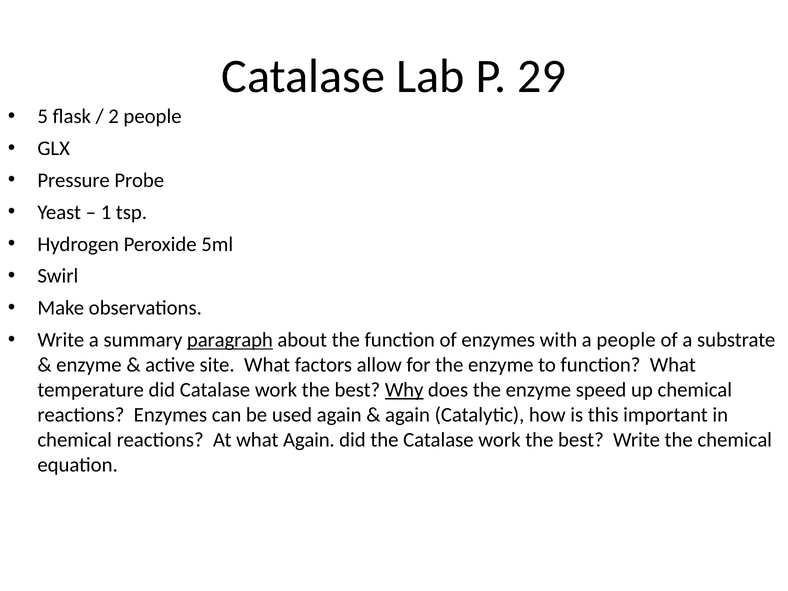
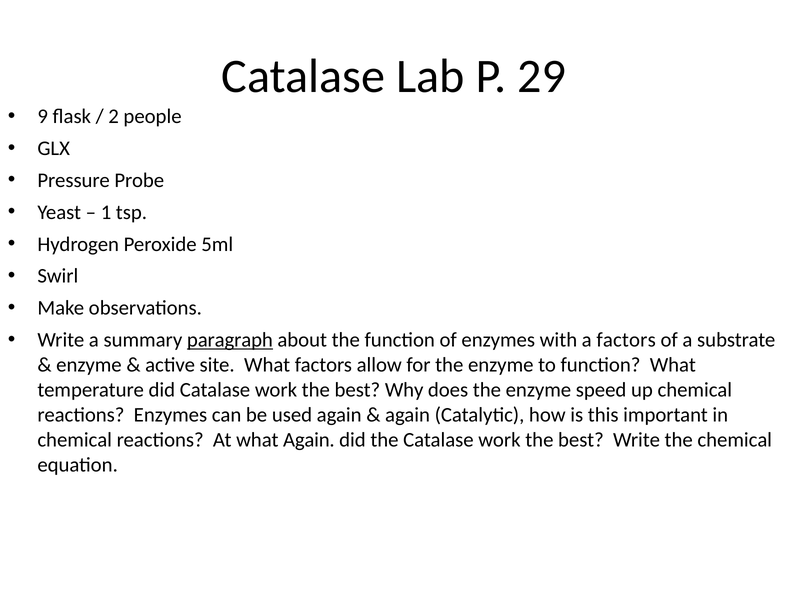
5: 5 -> 9 (43, 116)
a people: people -> factors (626, 340)
Why underline: present -> none (404, 390)
